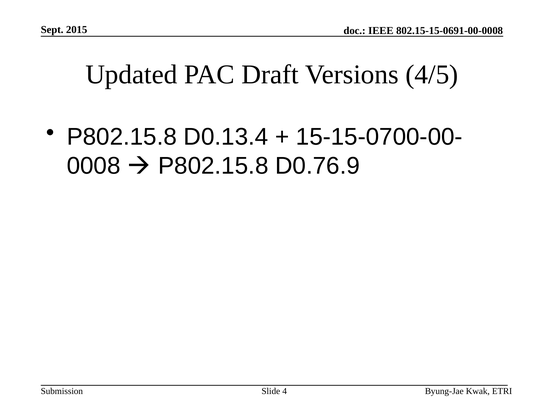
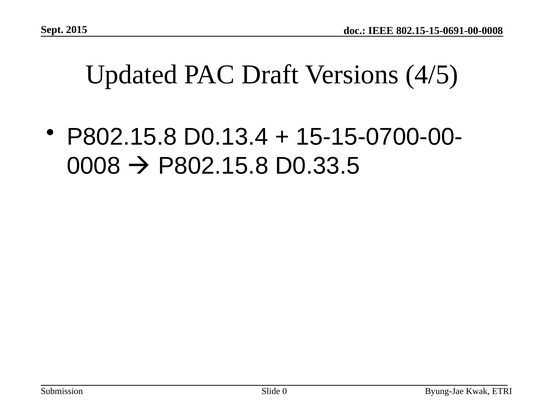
D0.76.9: D0.76.9 -> D0.33.5 (317, 166)
4: 4 -> 0 (285, 391)
